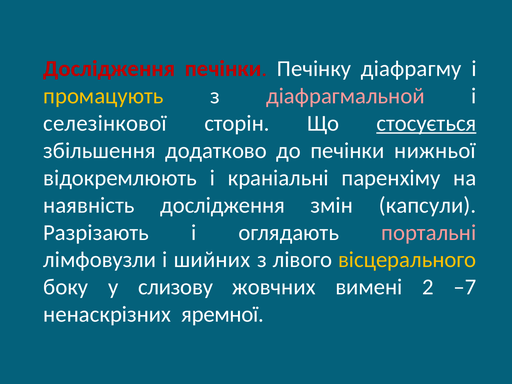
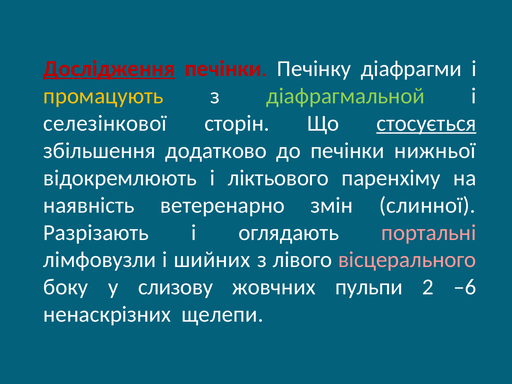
Дослідження underline: none -> present (109, 69)
діафрагму: діафрагму -> діафрагми (411, 69)
діафрагмальной colour: pink -> light green (345, 96)
краніальні: краніальні -> ліктьового (278, 178)
наявність дослідження: дослідження -> ветеренарно (223, 205)
капсули: капсули -> слинної (427, 205)
вісцерального colour: yellow -> pink (407, 260)
вимені: вимені -> пульпи (369, 287)
–7: –7 -> –6 (465, 287)
яремної: яремної -> щелепи (222, 314)
